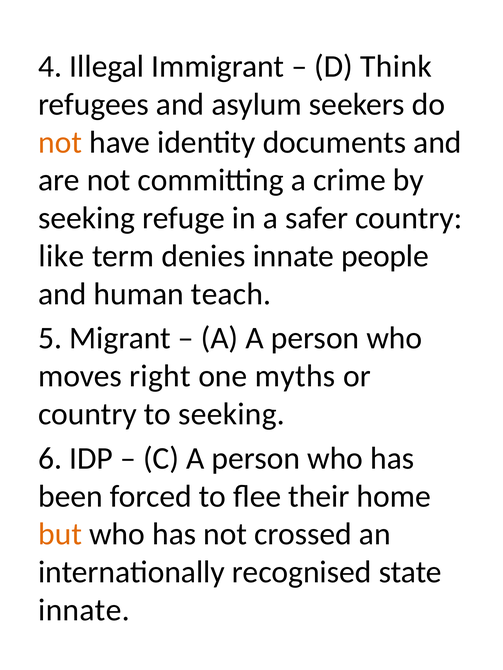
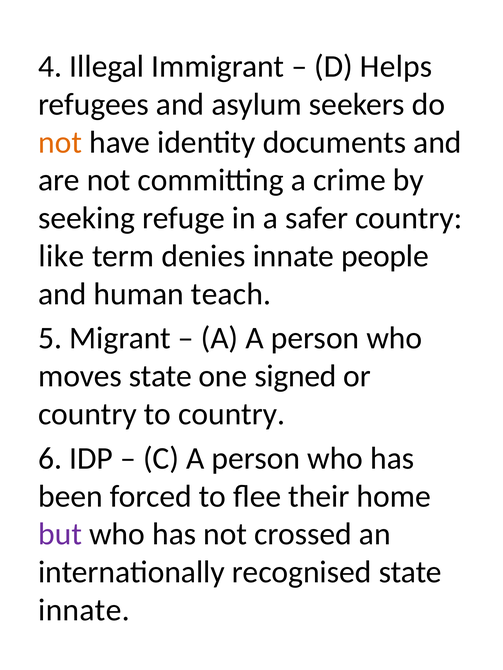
Think: Think -> Helps (396, 66)
moves right: right -> state (160, 377)
myths: myths -> signed (295, 377)
to seeking: seeking -> country (232, 415)
but colour: orange -> purple (60, 535)
